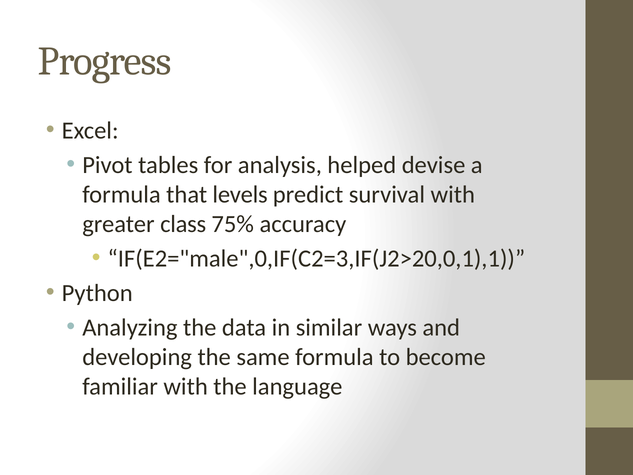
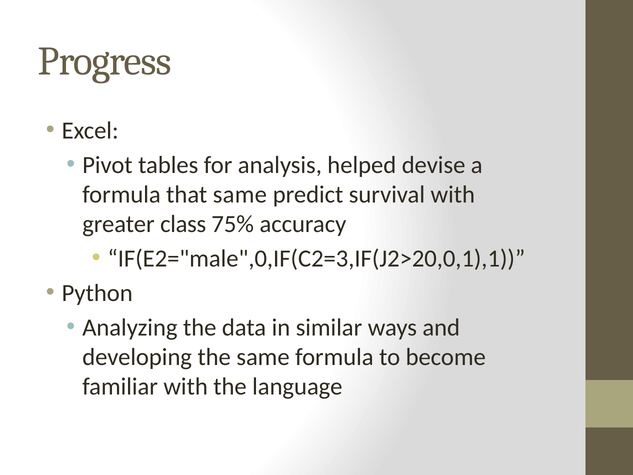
that levels: levels -> same (240, 194)
